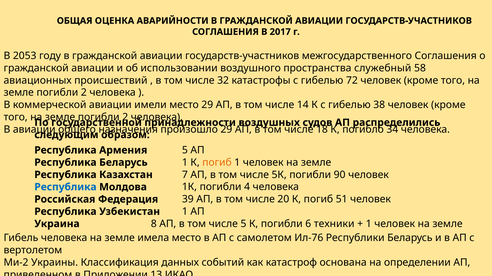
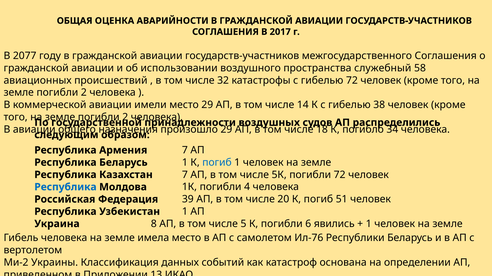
2053: 2053 -> 2077 (25, 56)
Армения 5: 5 -> 7 (185, 151)
погиб colour: orange -> blue (217, 163)
погибли 90: 90 -> 72 (340, 175)
техники: техники -> явились (334, 224)
